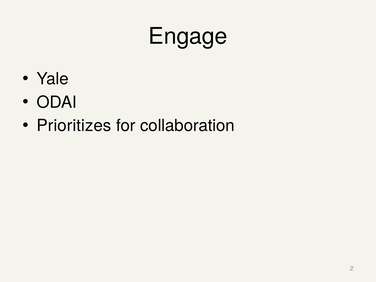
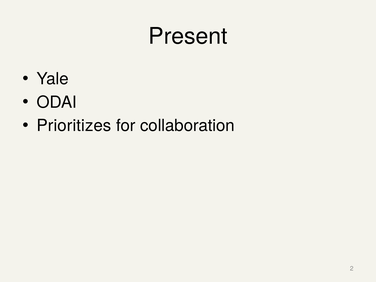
Engage: Engage -> Present (188, 36)
